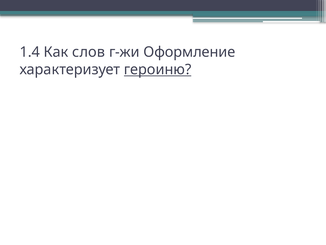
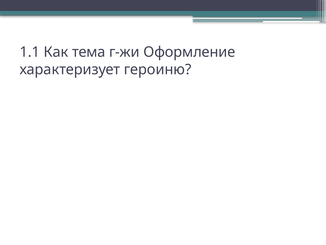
1.4: 1.4 -> 1.1 (30, 52)
слов: слов -> тема (89, 52)
героиню underline: present -> none (158, 69)
